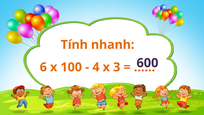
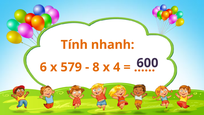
100: 100 -> 579 (71, 67)
4: 4 -> 8 (96, 67)
3: 3 -> 4 (117, 67)
